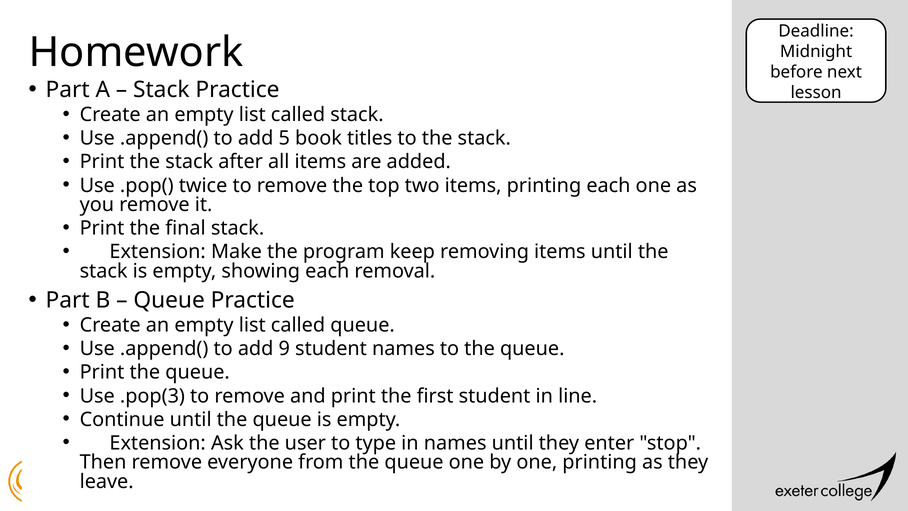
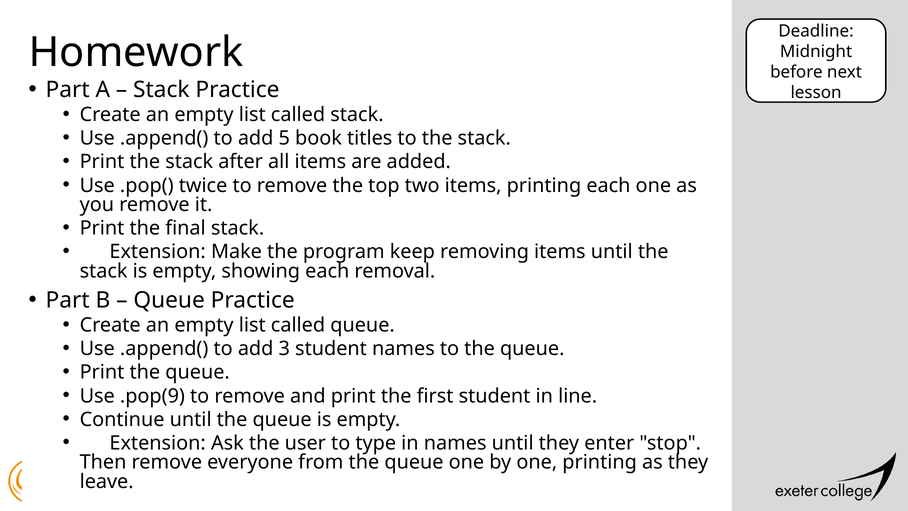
9: 9 -> 3 (284, 349)
.pop(3: .pop(3 -> .pop(9 (152, 396)
